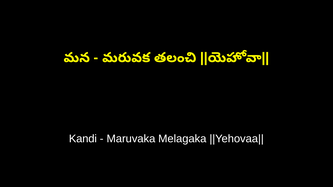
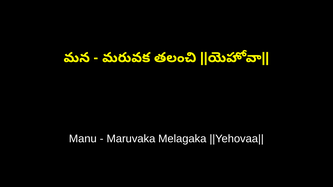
Kandi: Kandi -> Manu (83, 139)
